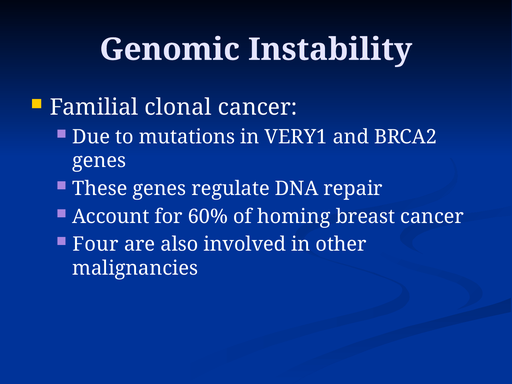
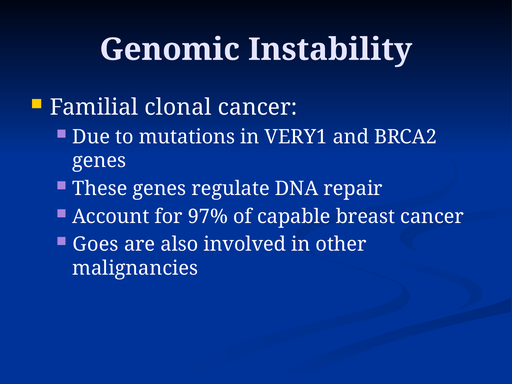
60%: 60% -> 97% (208, 217)
homing: homing -> capable (294, 217)
Four: Four -> Goes (96, 244)
